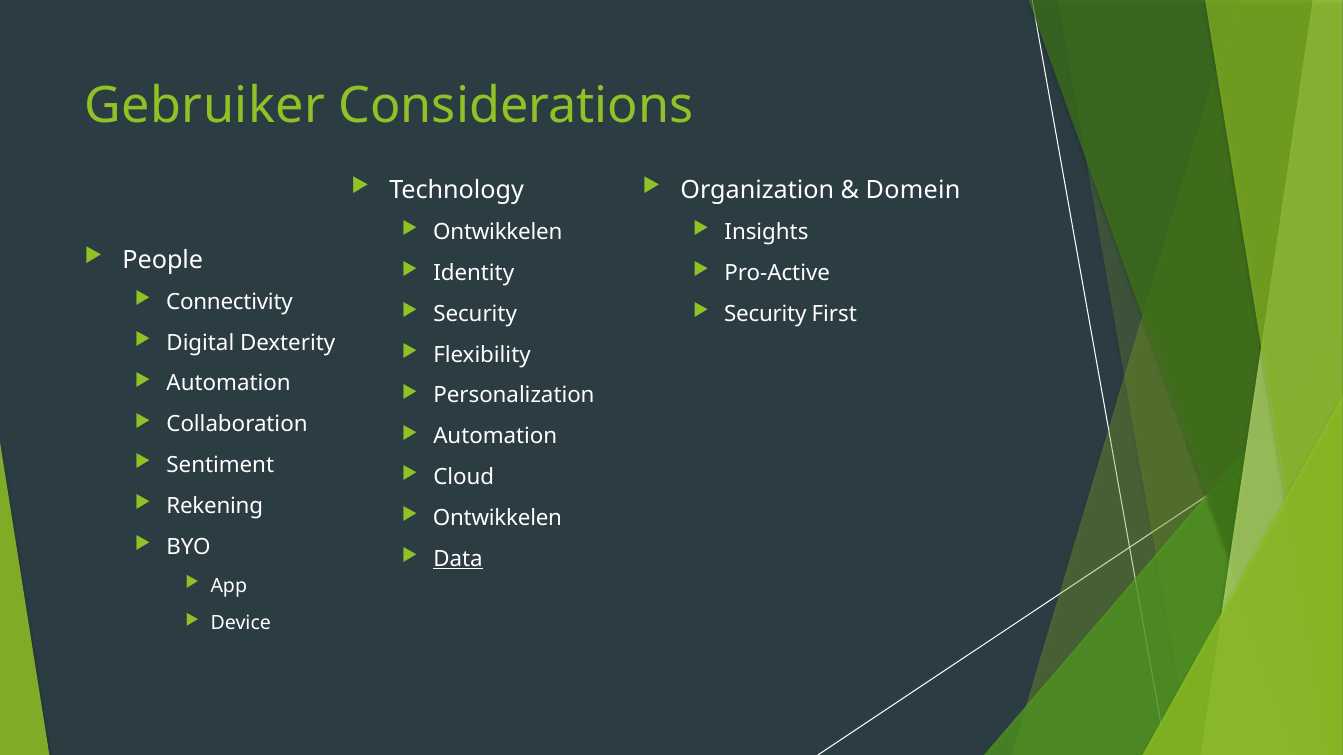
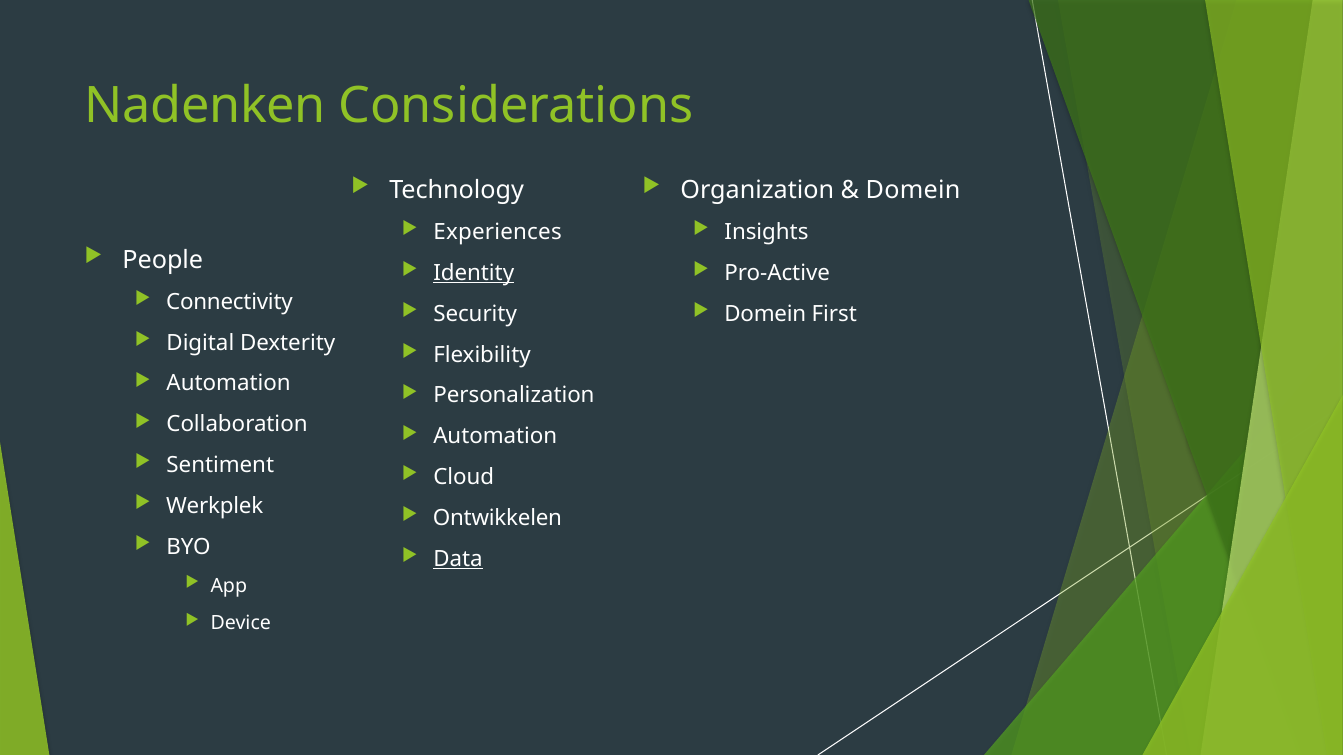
Gebruiker: Gebruiker -> Nadenken (205, 106)
Ontwikkelen: Ontwikkelen -> Experiences (498, 232)
Identity underline: none -> present (474, 273)
Security: Security -> Domein (765, 314)
Rekening: Rekening -> Werkplek (215, 506)
